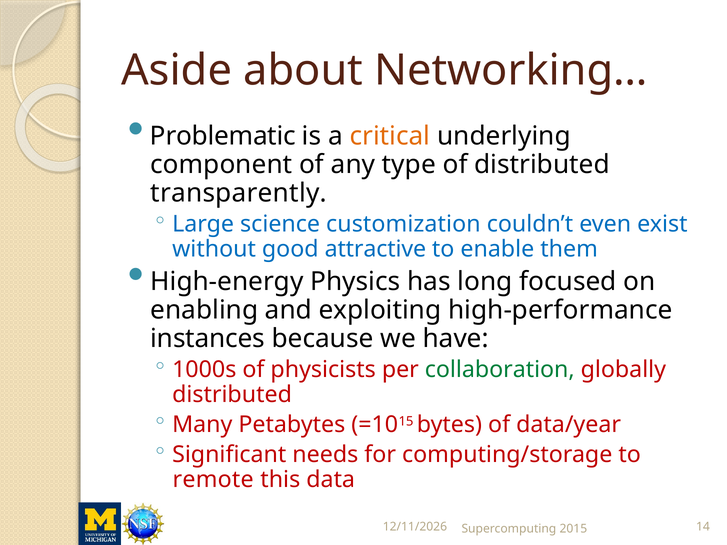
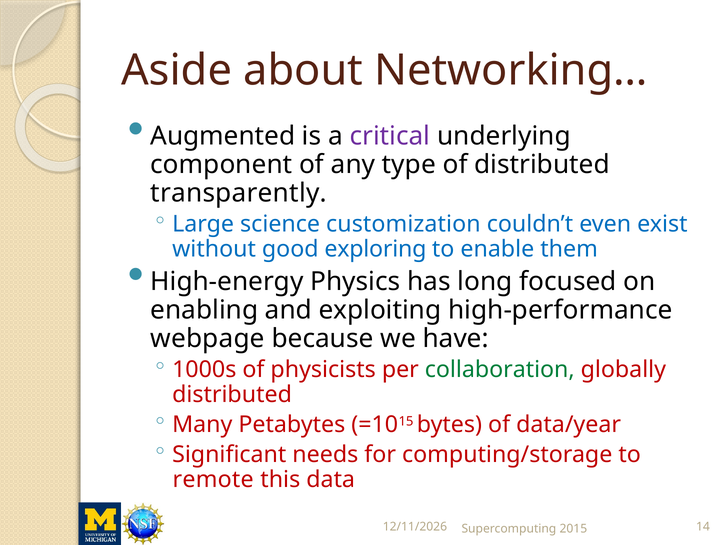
Problematic: Problematic -> Augmented (223, 136)
critical colour: orange -> purple (390, 136)
attractive: attractive -> exploring (375, 249)
instances: instances -> webpage (208, 339)
